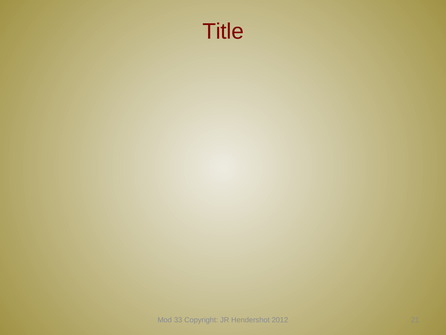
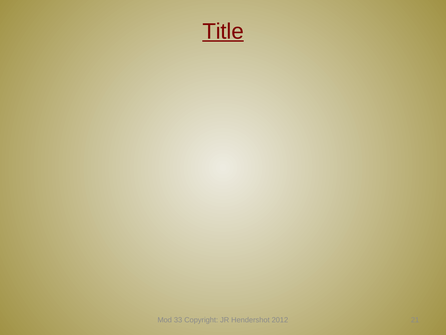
Title underline: none -> present (223, 31)
